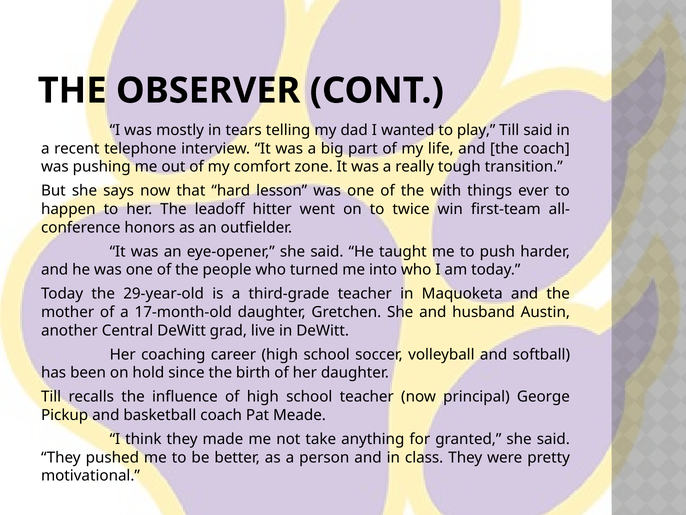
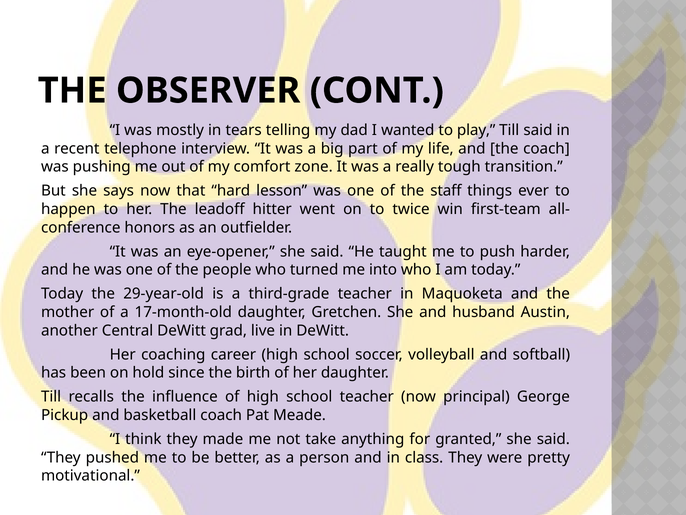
with: with -> staff (446, 191)
